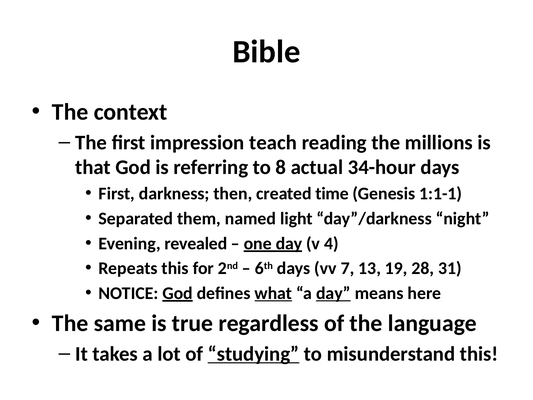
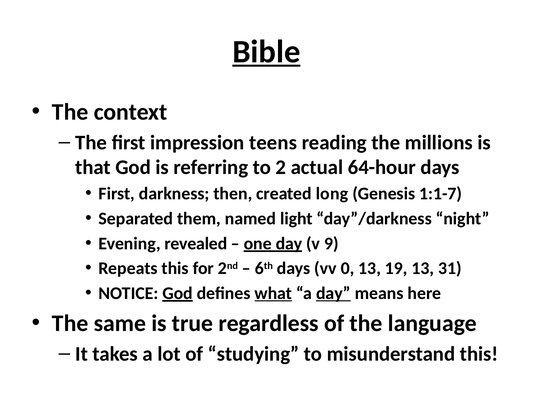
Bible underline: none -> present (266, 52)
teach: teach -> teens (273, 142)
8: 8 -> 2 (281, 167)
34-hour: 34-hour -> 64-hour (382, 167)
time: time -> long (332, 194)
1:1-1: 1:1-1 -> 1:1-7 (441, 194)
4: 4 -> 9 (331, 243)
7: 7 -> 0 (348, 268)
19 28: 28 -> 13 (423, 268)
studying underline: present -> none (254, 354)
